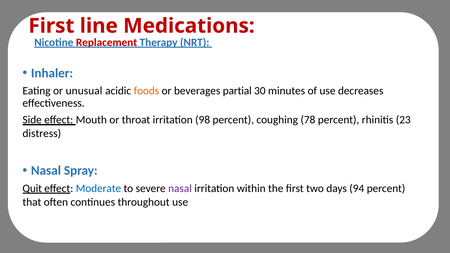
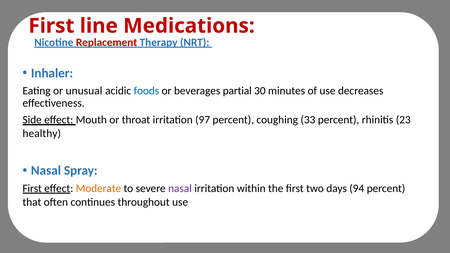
foods colour: orange -> blue (146, 91)
98: 98 -> 97 (203, 120)
78: 78 -> 33 (308, 120)
distress: distress -> healthy (42, 134)
Quit: Quit -> First (32, 189)
Moderate colour: blue -> orange (98, 189)
